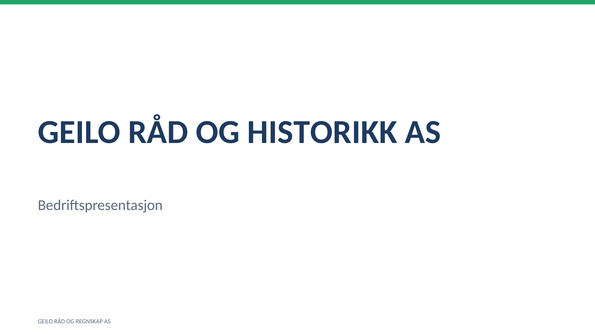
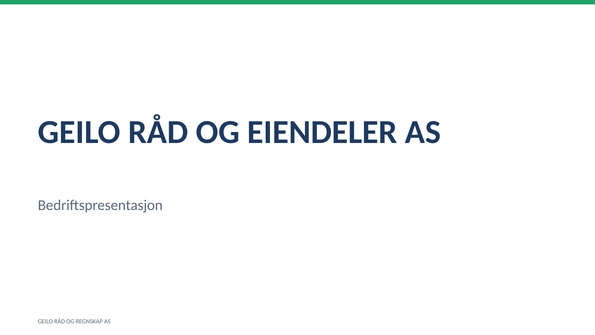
HISTORIKK: HISTORIKK -> EIENDELER (322, 132)
